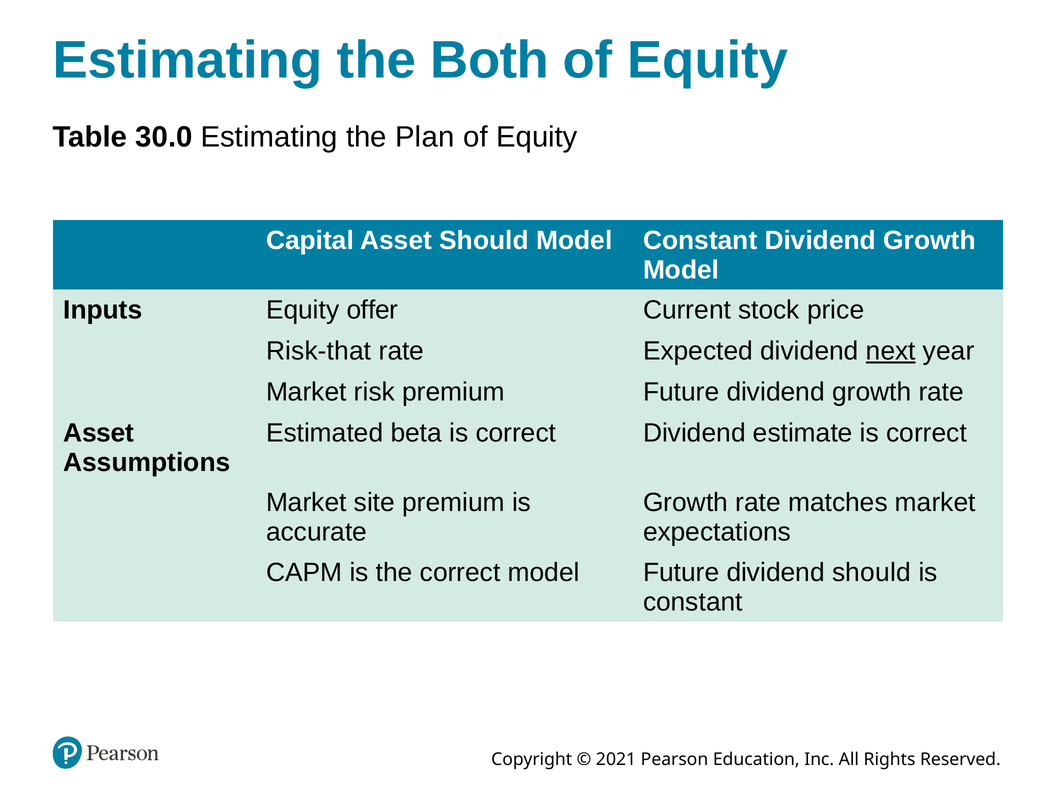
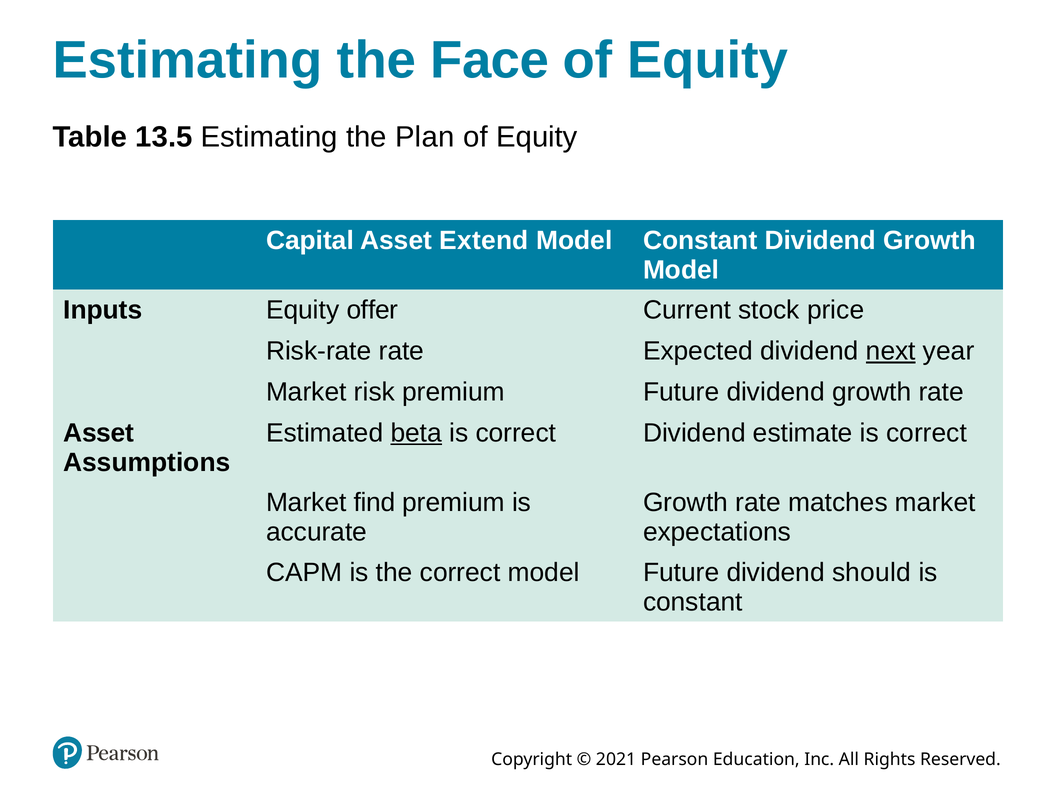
Both: Both -> Face (490, 60)
30.0: 30.0 -> 13.5 (164, 137)
Asset Should: Should -> Extend (484, 241)
Risk-that: Risk-that -> Risk-rate (319, 351)
beta underline: none -> present (416, 433)
site: site -> find (375, 503)
